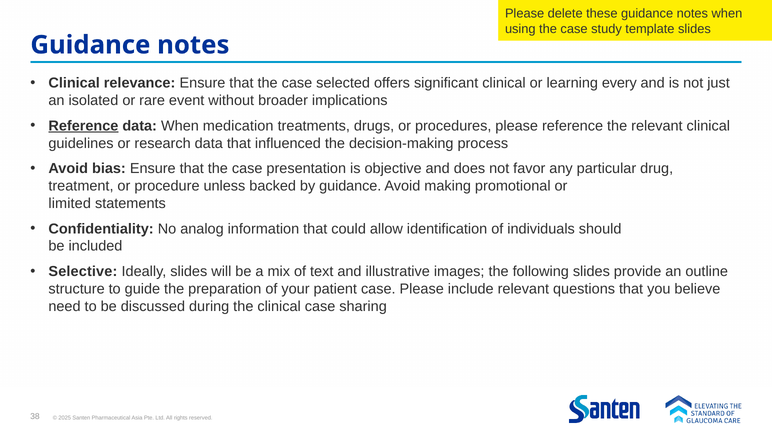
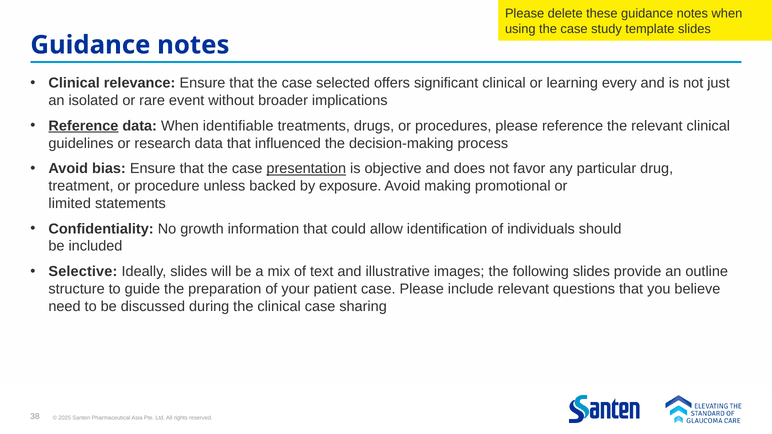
medication: medication -> identifiable (238, 126)
presentation underline: none -> present (306, 169)
by guidance: guidance -> exposure (350, 186)
analog: analog -> growth (202, 229)
